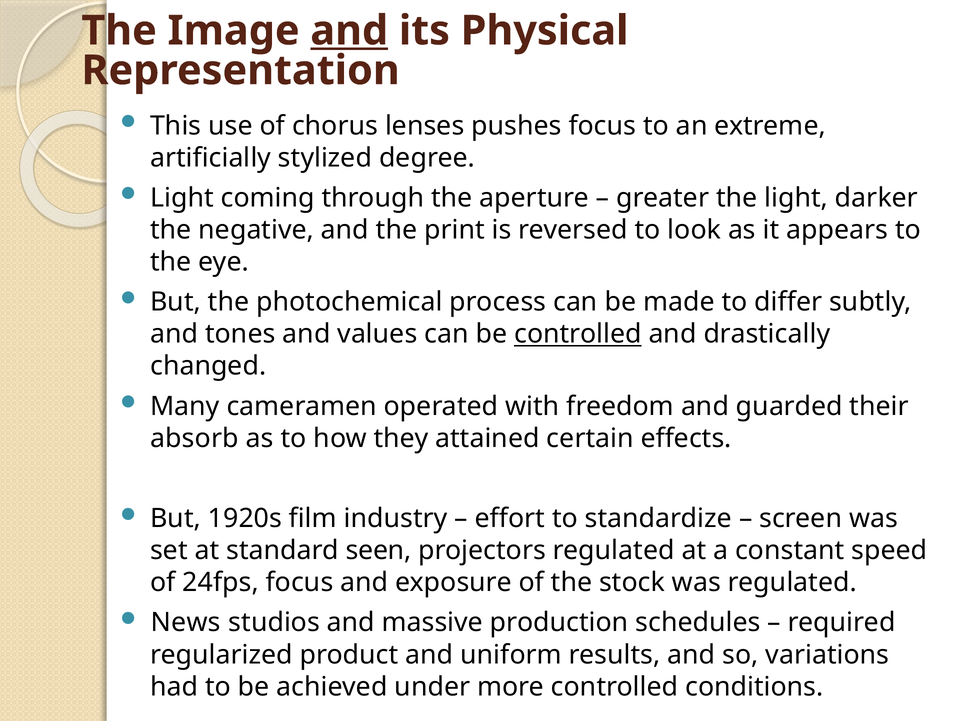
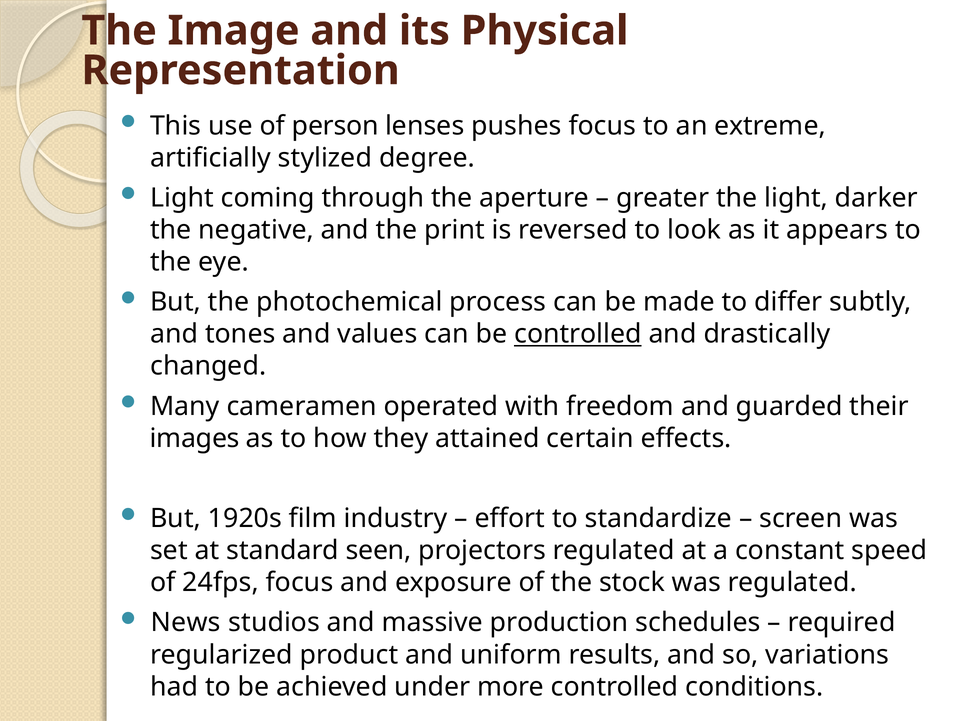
and underline: present -> none (349, 31)
chorus: chorus -> person (335, 126)
absorb: absorb -> images (195, 439)
